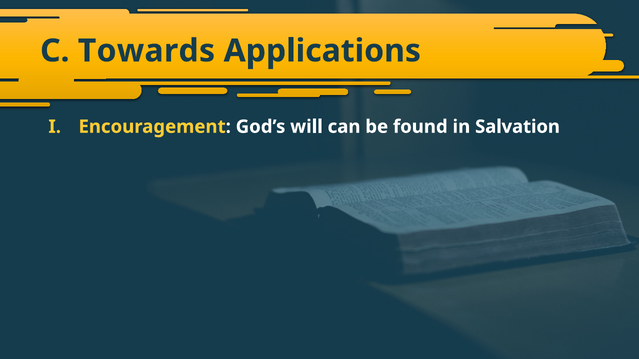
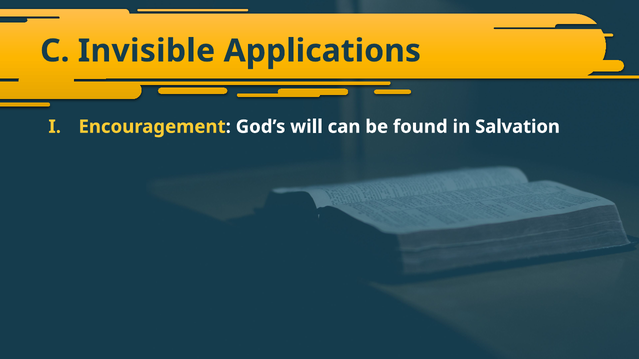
Towards: Towards -> Invisible (146, 51)
